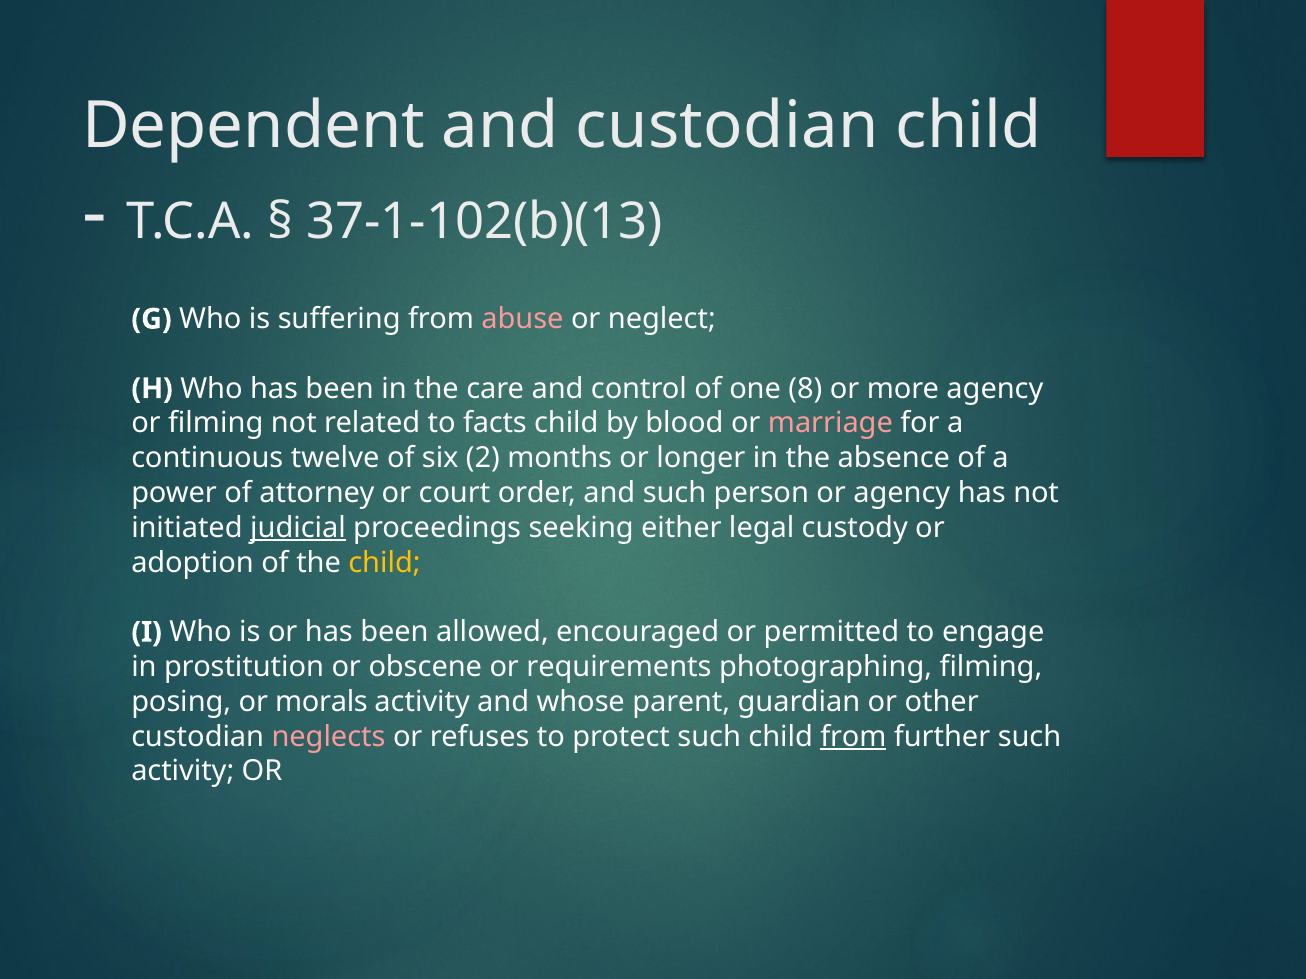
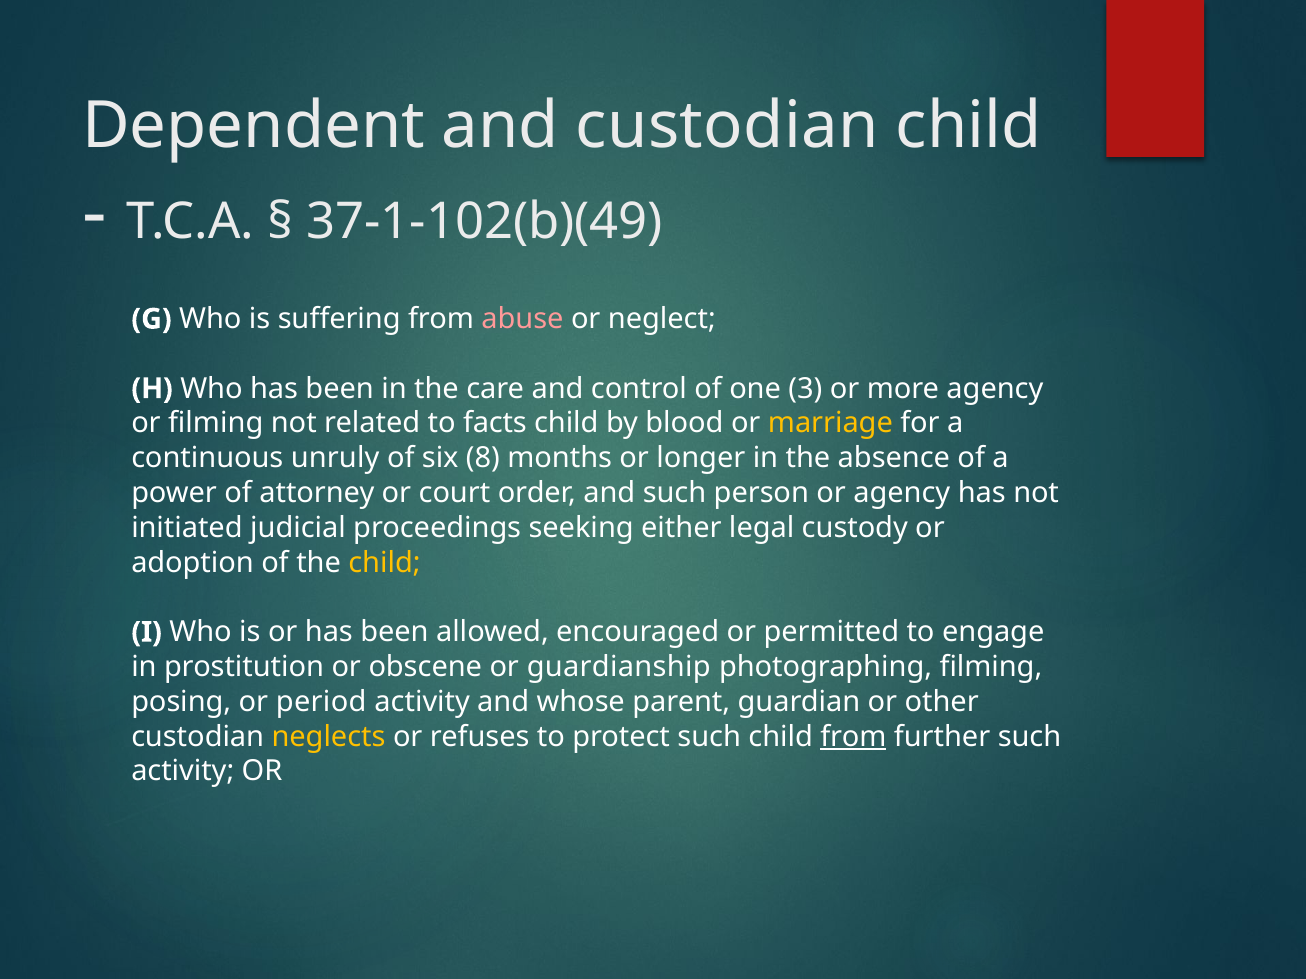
37-1-102(b)(13: 37-1-102(b)(13 -> 37-1-102(b)(49 (485, 222)
8: 8 -> 3 (805, 389)
marriage colour: pink -> yellow (830, 424)
twelve: twelve -> unruly (335, 458)
2: 2 -> 8 (483, 458)
judicial underline: present -> none (298, 528)
requirements: requirements -> guardianship (619, 667)
morals: morals -> period (321, 702)
neglects colour: pink -> yellow (329, 737)
